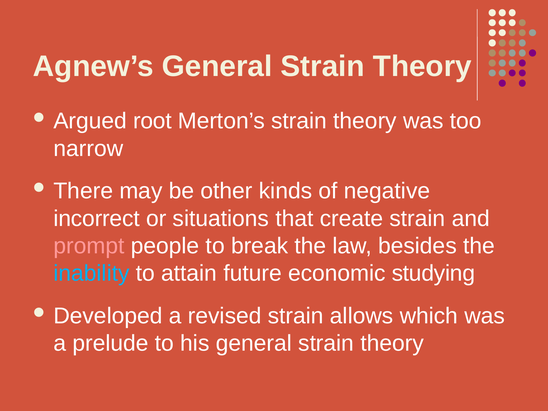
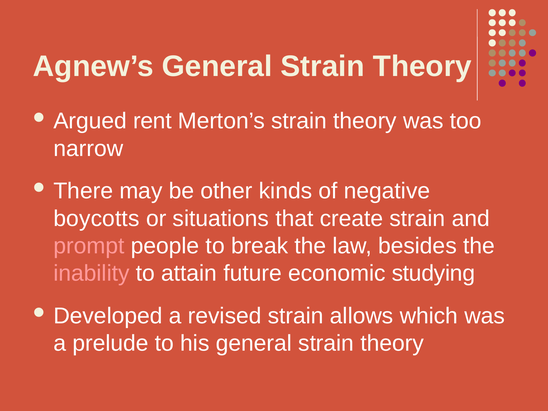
root: root -> rent (152, 121)
incorrect: incorrect -> boycotts (96, 219)
inability colour: light blue -> pink (91, 273)
